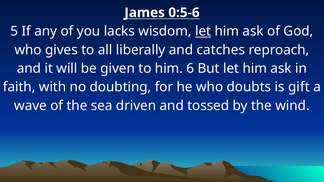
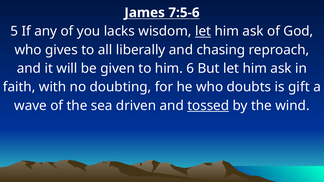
0:5-6: 0:5-6 -> 7:5-6 (184, 13)
catches: catches -> chasing (221, 50)
tossed underline: none -> present (208, 106)
